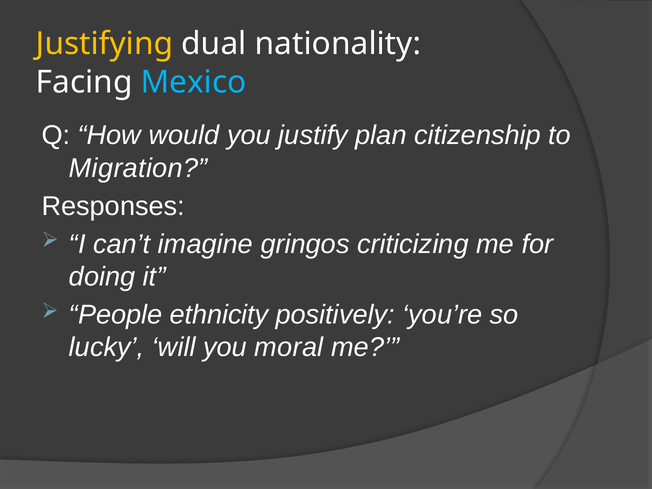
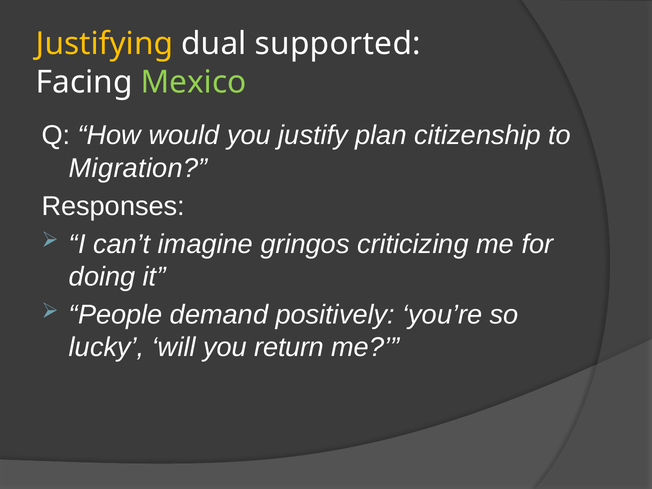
nationality: nationality -> supported (338, 44)
Mexico colour: light blue -> light green (194, 82)
ethnicity: ethnicity -> demand (219, 315)
moral: moral -> return (289, 347)
